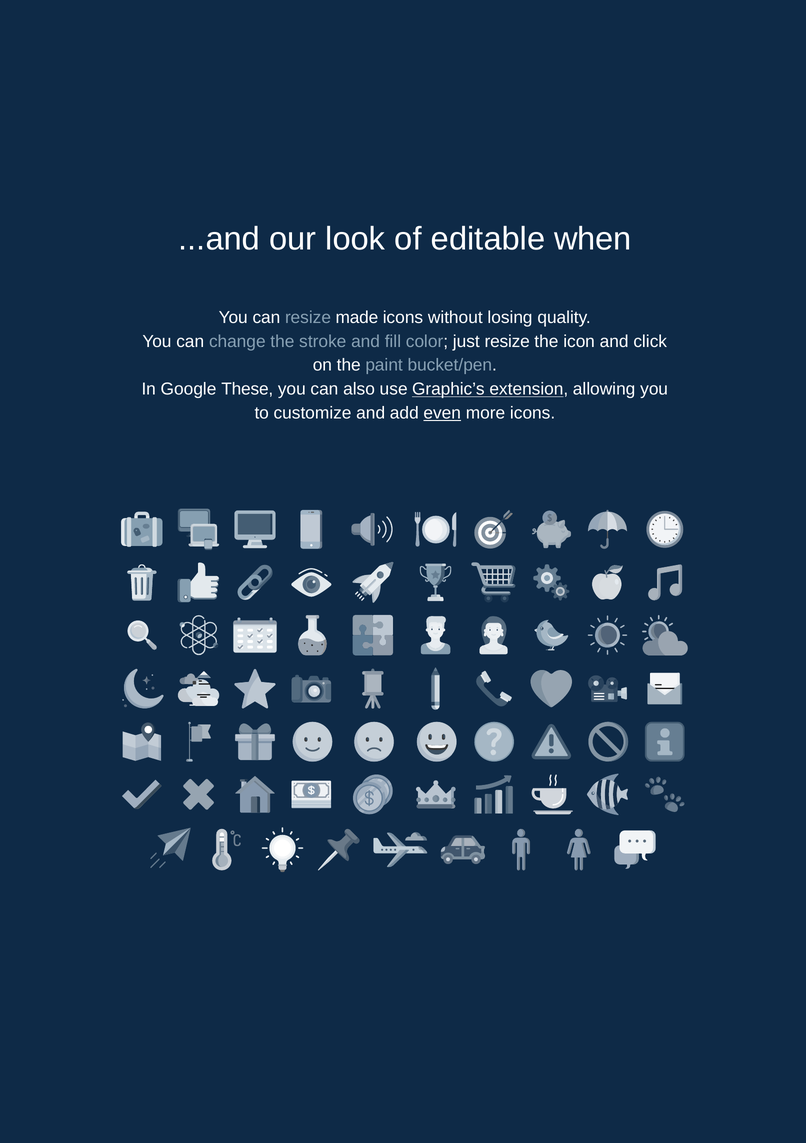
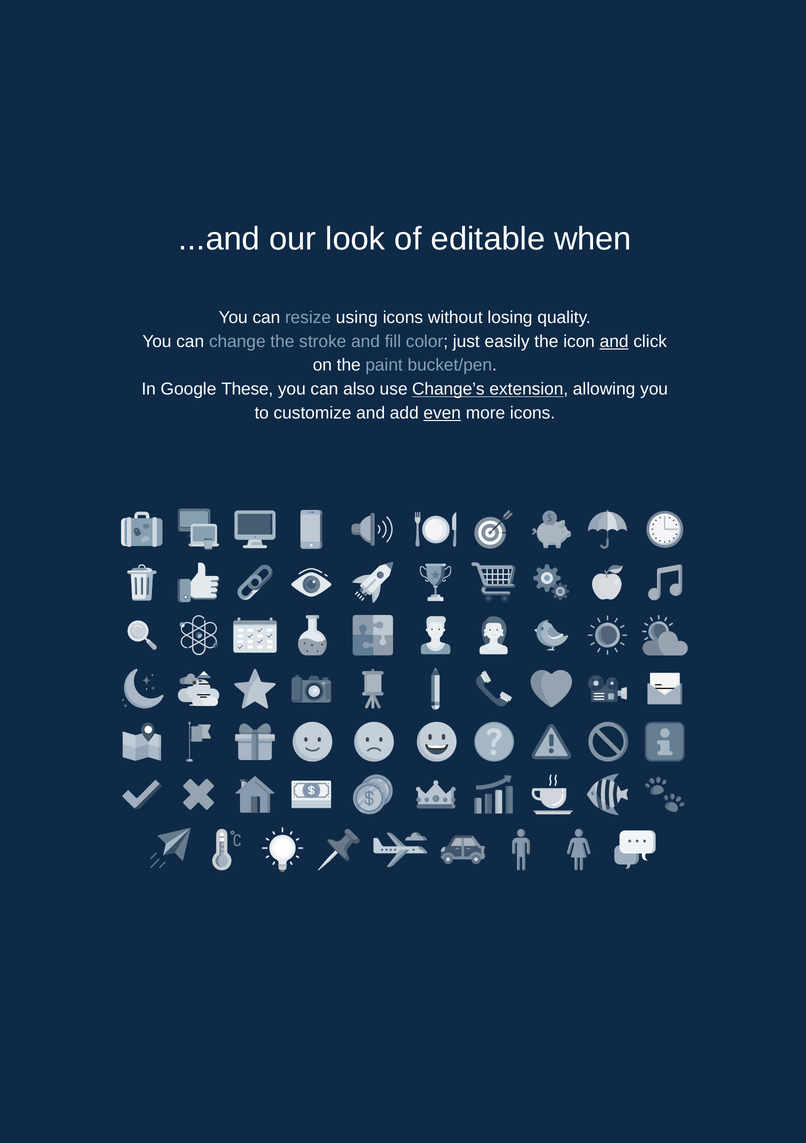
made: made -> using (357, 318)
just resize: resize -> easily (507, 341)
and underline: none -> present (614, 341)
Graphic’s: Graphic’s -> Change’s (448, 389)
